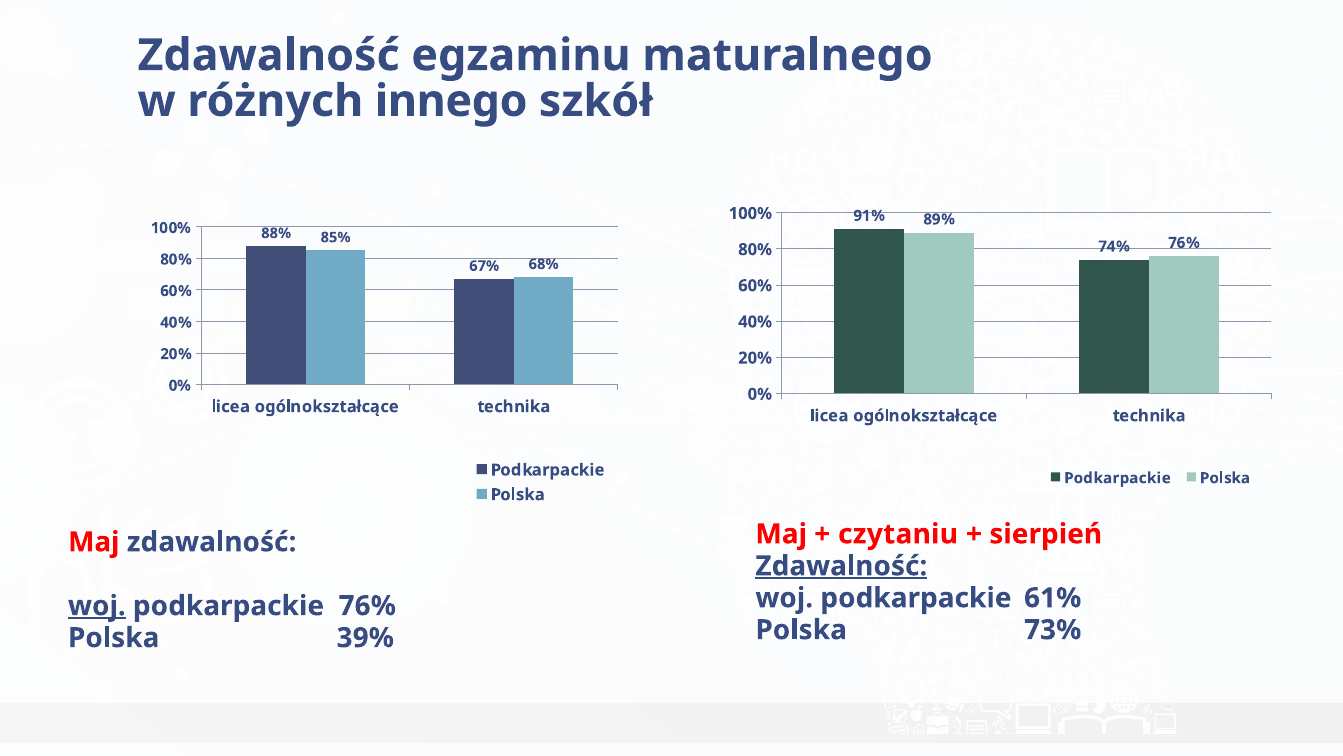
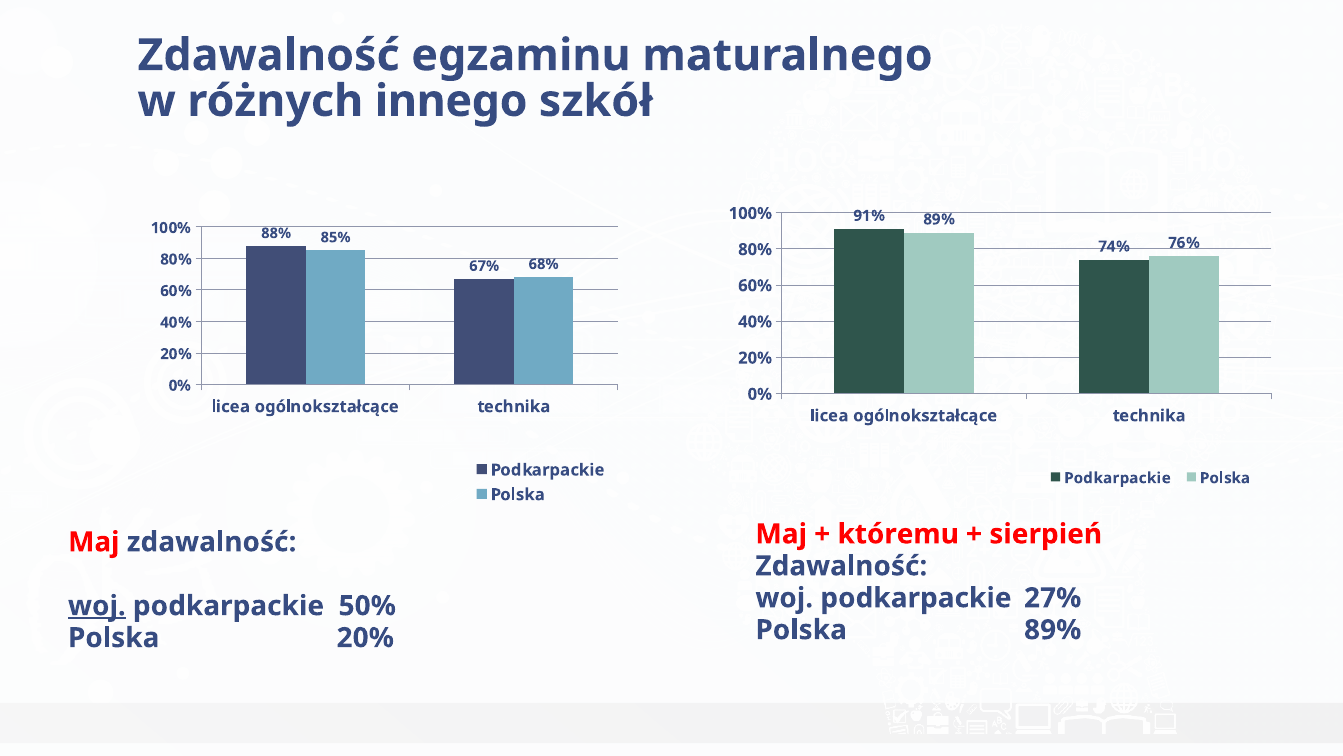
czytaniu: czytaniu -> któremu (898, 534)
Zdawalność underline: present -> none (841, 566)
61%: 61% -> 27% (1053, 598)
podkarpackie 76%: 76% -> 50% (367, 606)
Polska 73%: 73% -> 89% (1053, 630)
Polska 39%: 39% -> 20% (365, 638)
